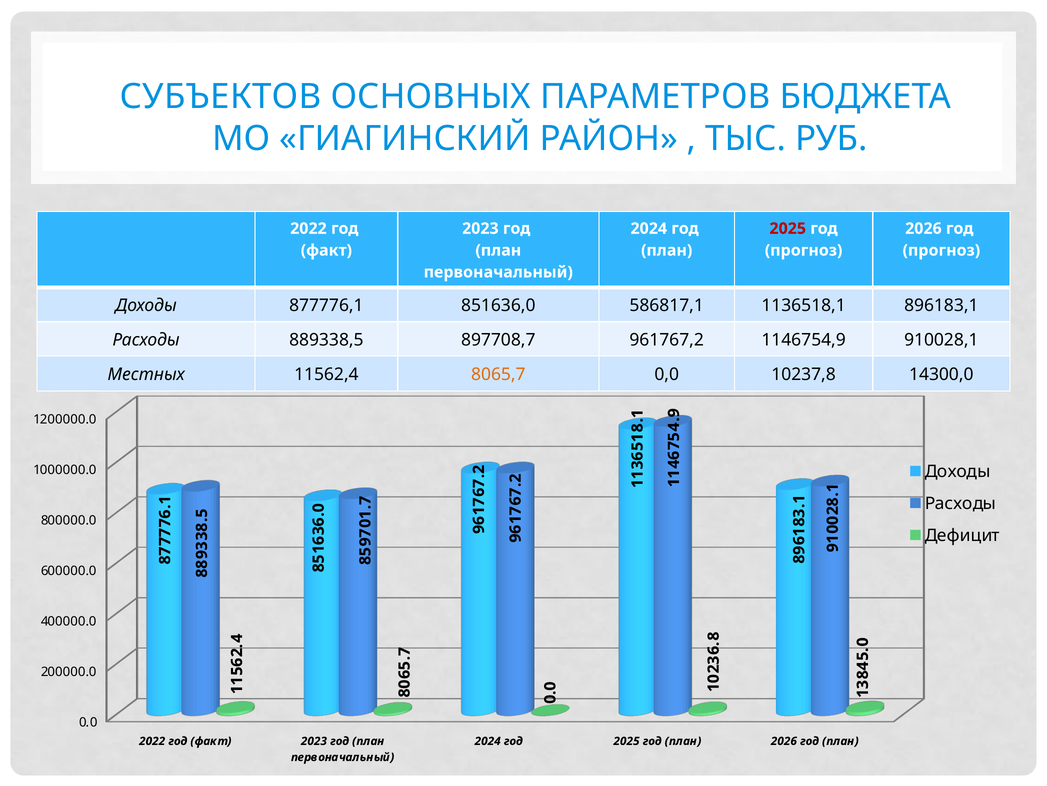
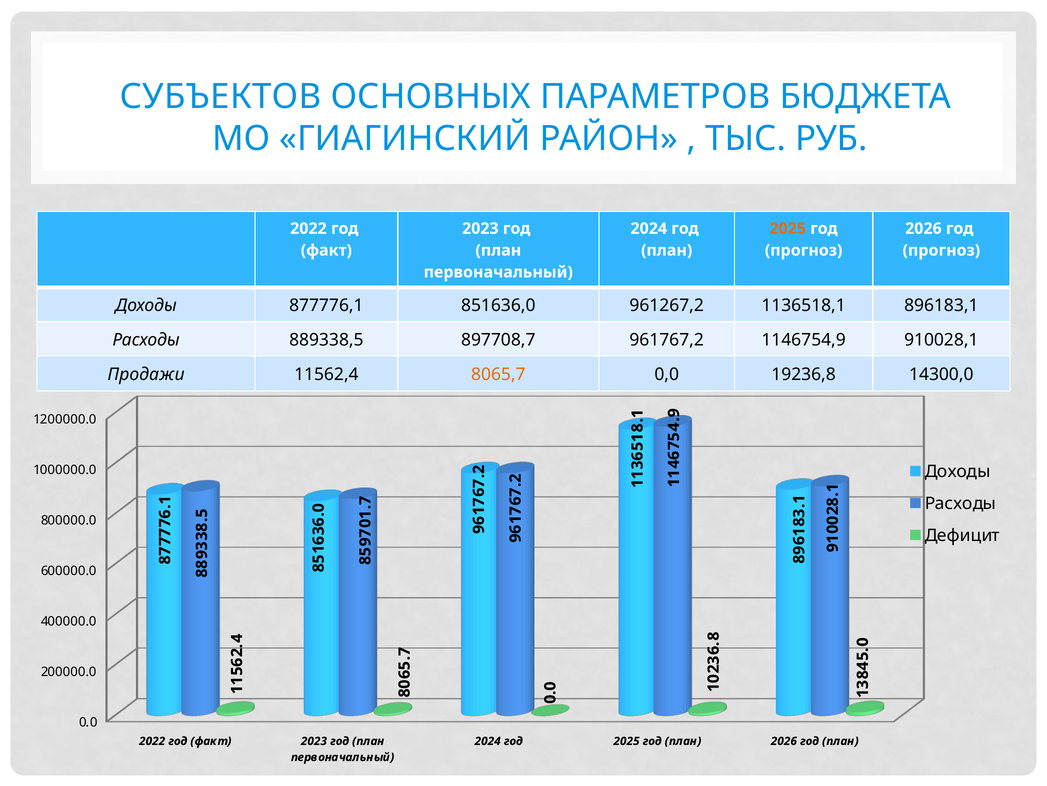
2025 colour: red -> orange (788, 228)
586817,1: 586817,1 -> 961267,2 (667, 305)
Местных: Местных -> Продажи (146, 374)
10237,8: 10237,8 -> 19236,8 (804, 374)
